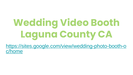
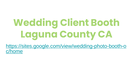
Video: Video -> Client (75, 23)
